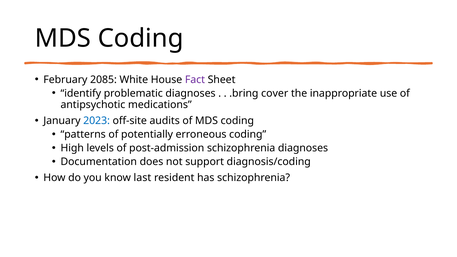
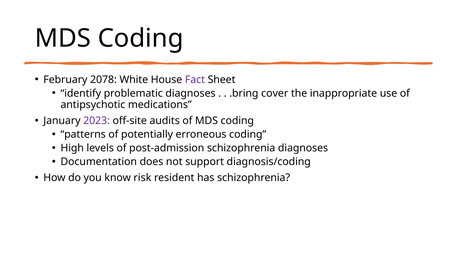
2085: 2085 -> 2078 (103, 80)
2023 colour: blue -> purple (97, 121)
last: last -> risk (142, 178)
